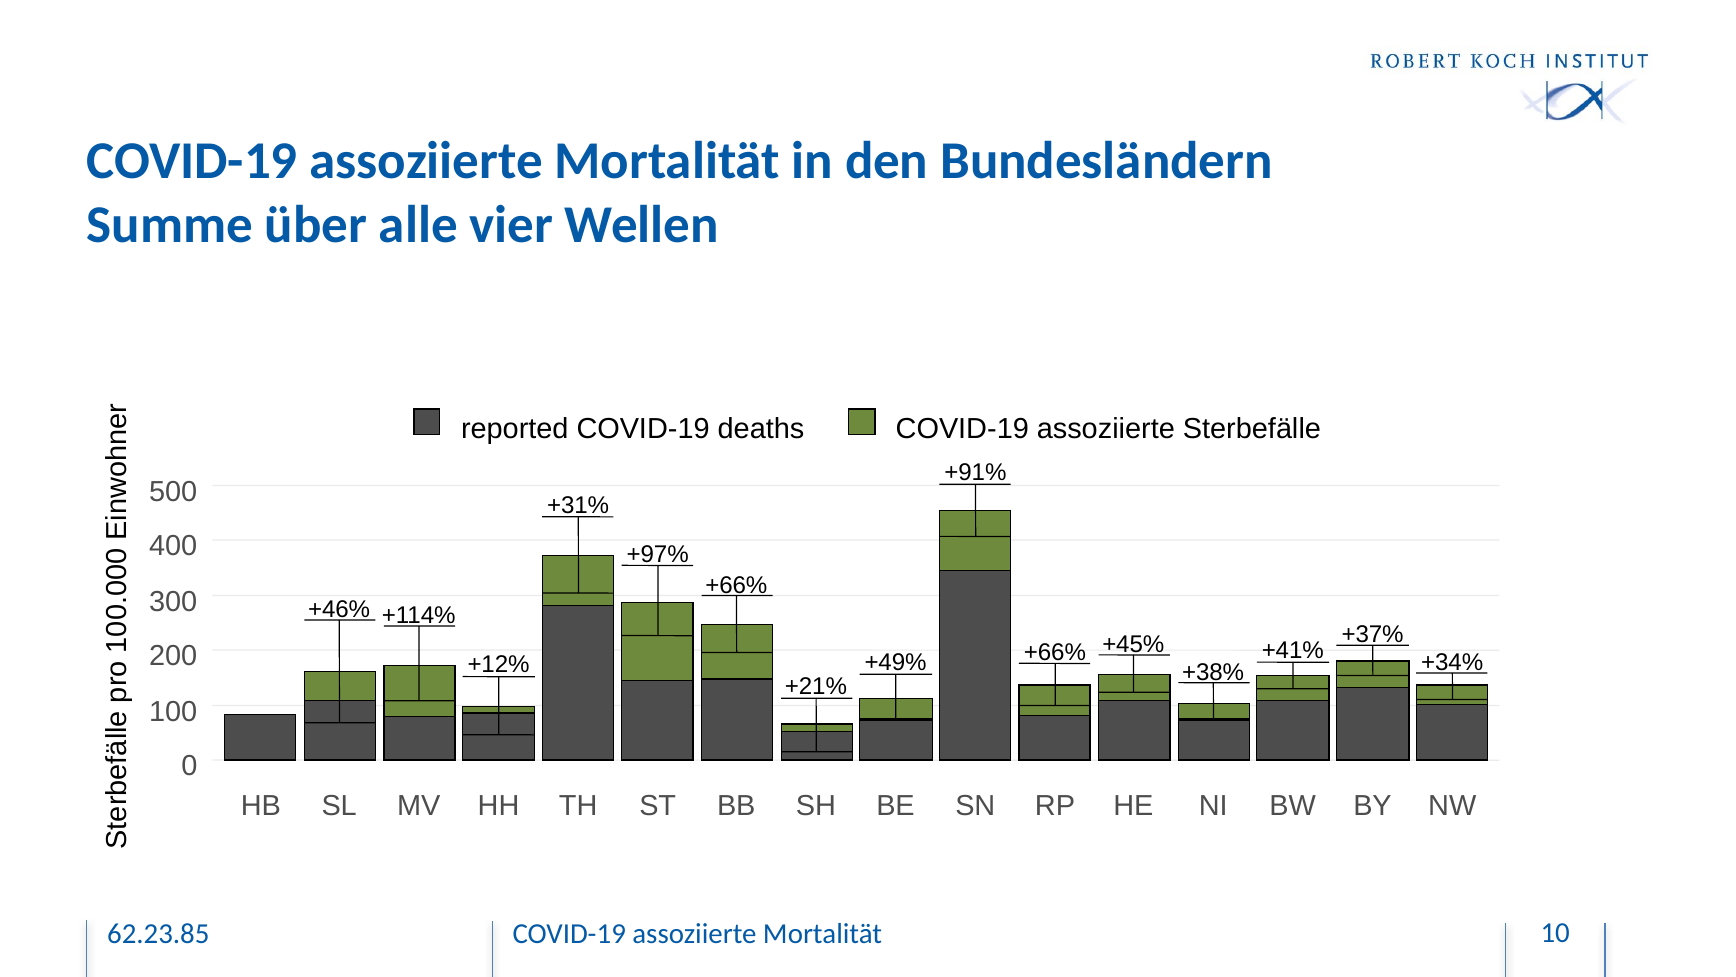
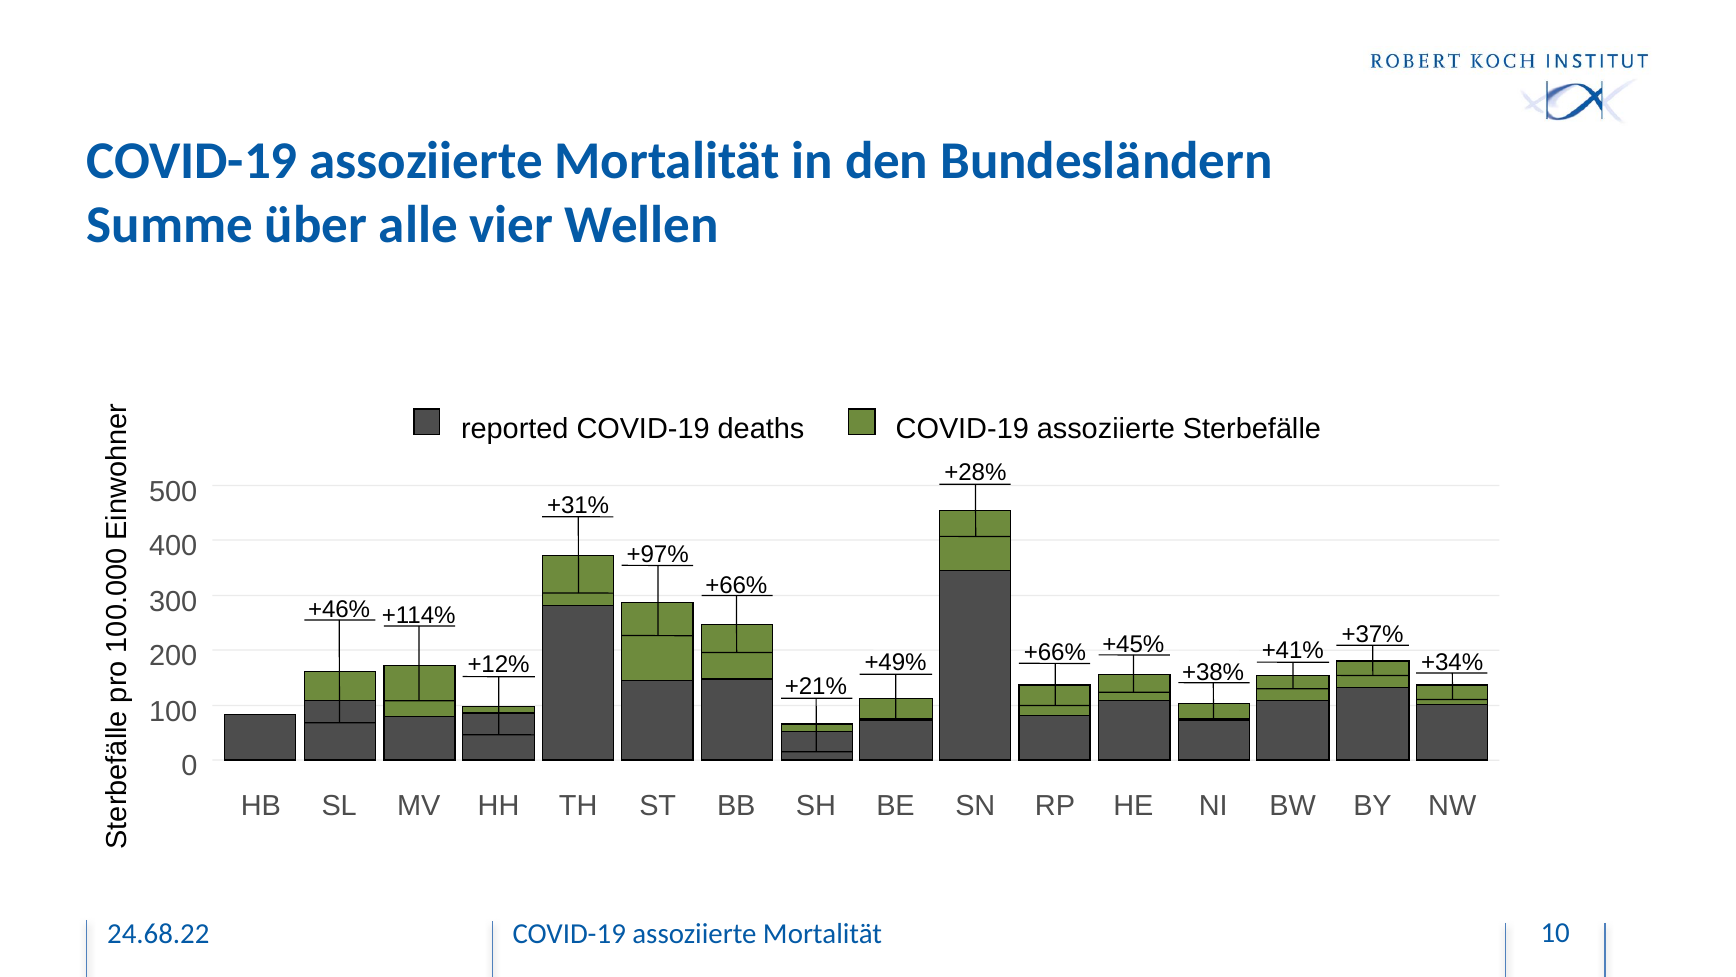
+91%: +91% -> +28% (975, 472)
62.23.85: 62.23.85 -> 24.68.22 (158, 933)
